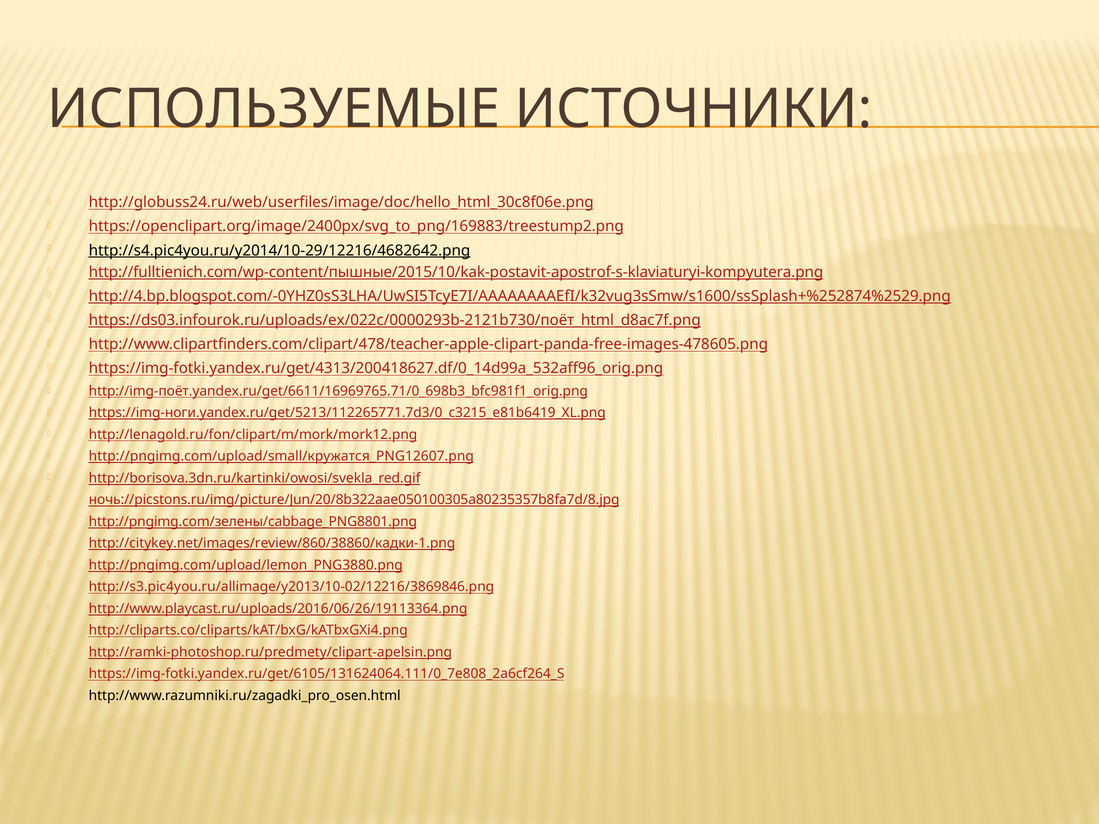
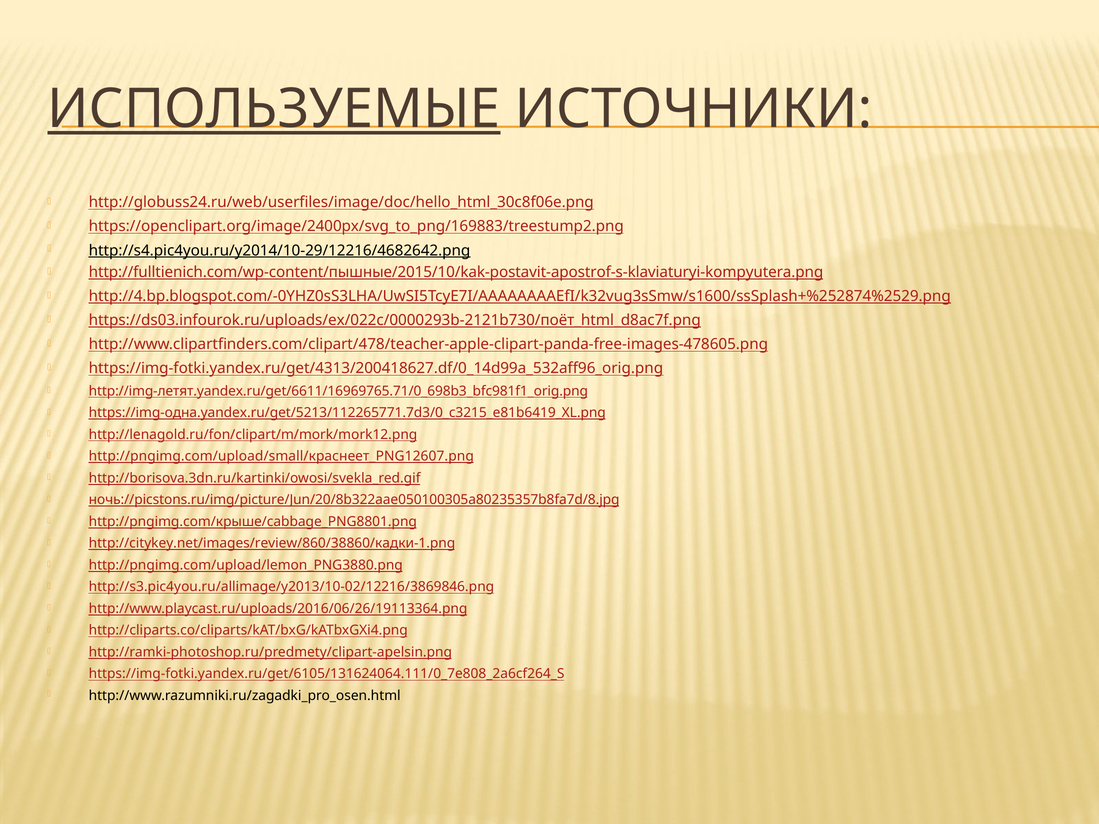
ИСПОЛЬЗУЕМЫЕ underline: none -> present (274, 109)
http://img-поёт.yandex.ru/get/6611/16969765.71/0_698b3_bfc981f1_orig.png: http://img-поёт.yandex.ru/get/6611/16969765.71/0_698b3_bfc981f1_orig.png -> http://img-летят.yandex.ru/get/6611/16969765.71/0_698b3_bfc981f1_orig.png (338, 391)
https://img-ноги.yandex.ru/get/5213/112265771.7d3/0_c3215_e81b6419_XL.png: https://img-ноги.yandex.ru/get/5213/112265771.7d3/0_c3215_e81b6419_XL.png -> https://img-одна.yandex.ru/get/5213/112265771.7d3/0_c3215_e81b6419_XL.png (347, 413)
http://pngimg.com/upload/small/кружатся_PNG12607.png: http://pngimg.com/upload/small/кружатся_PNG12607.png -> http://pngimg.com/upload/small/краснеет_PNG12607.png (281, 457)
http://pngimg.com/зелены/cabbage_PNG8801.png: http://pngimg.com/зелены/cabbage_PNG8801.png -> http://pngimg.com/крыше/cabbage_PNG8801.png (253, 522)
